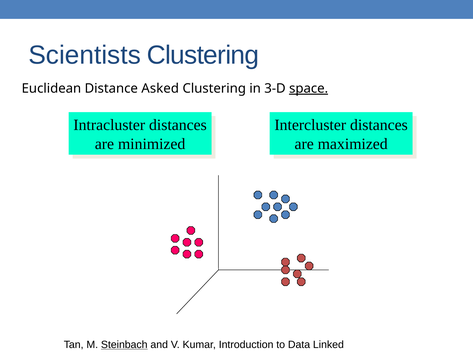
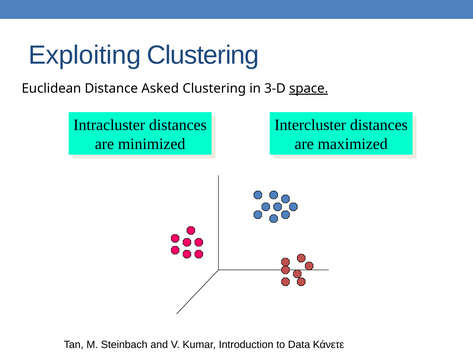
Scientists: Scientists -> Exploiting (85, 55)
Steinbach underline: present -> none (124, 344)
Linked: Linked -> Κάνετε (328, 344)
